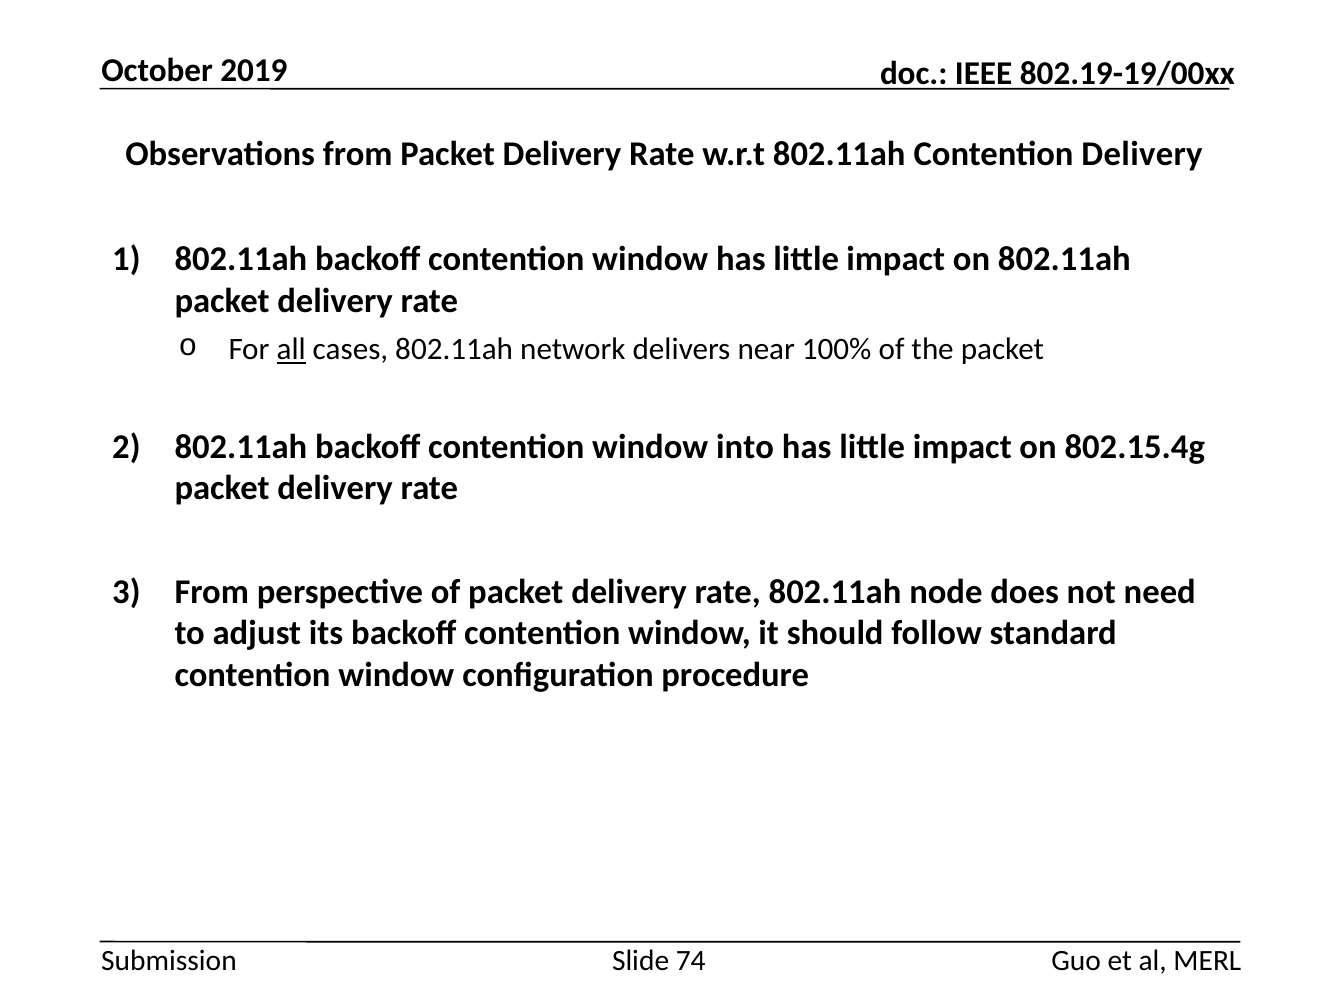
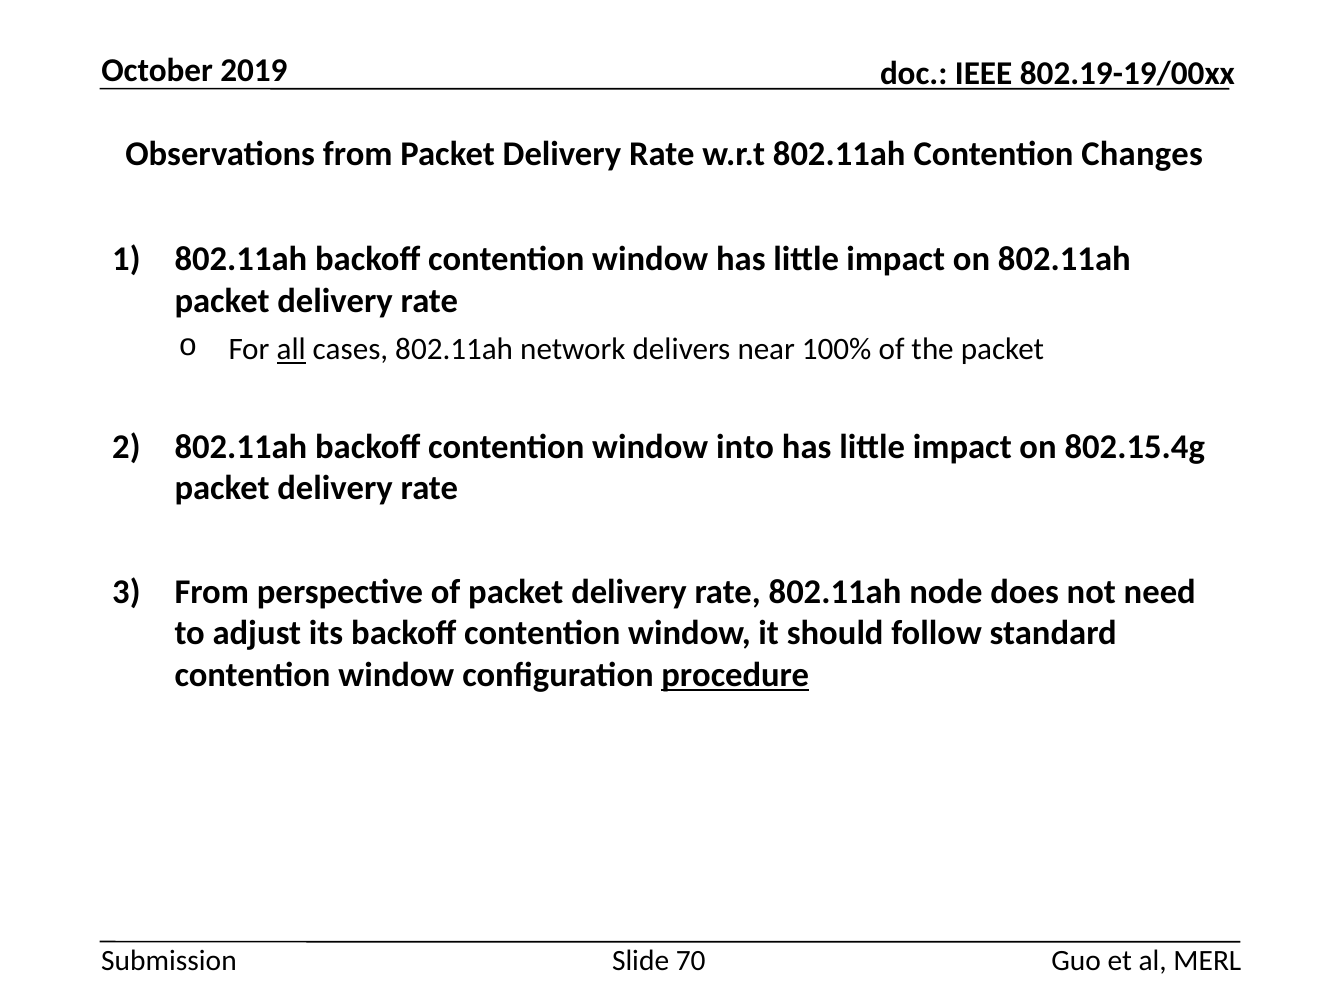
Contention Delivery: Delivery -> Changes (1142, 154)
procedure underline: none -> present (735, 675)
74: 74 -> 70 (691, 961)
